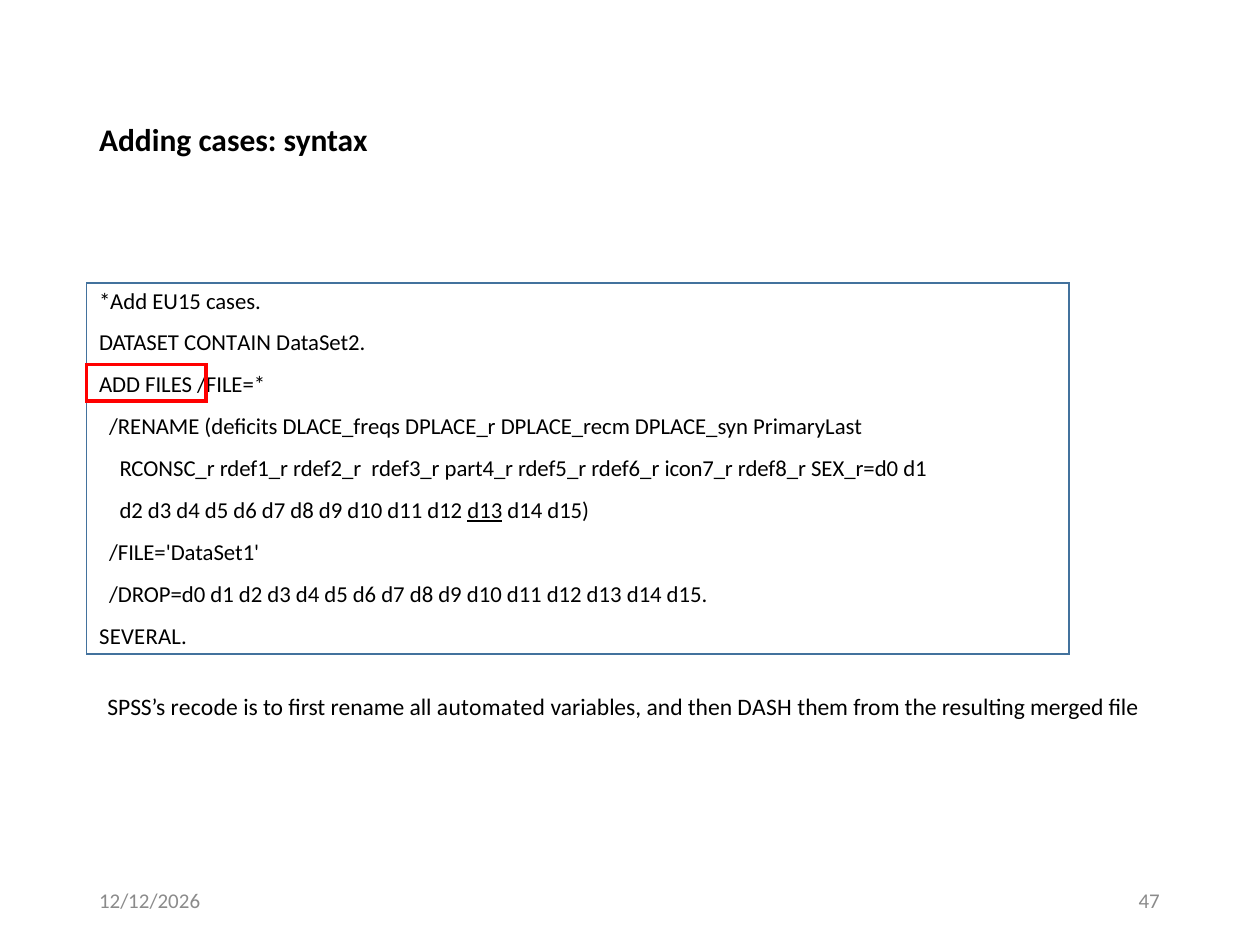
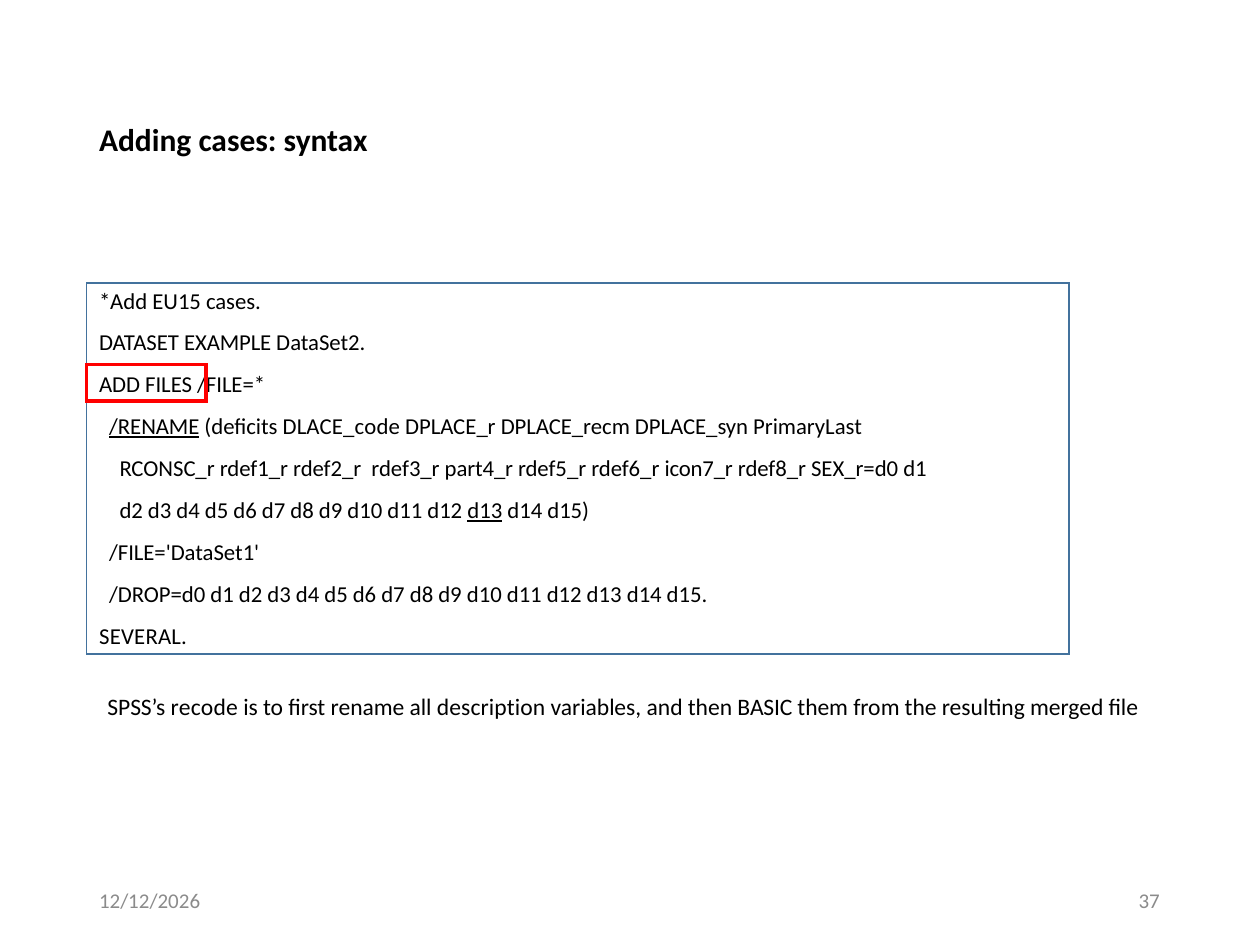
CONTAIN: CONTAIN -> EXAMPLE (228, 344)
/RENAME underline: none -> present (154, 427)
DLACE_freqs: DLACE_freqs -> DLACE_code (341, 427)
automated: automated -> description (491, 708)
DASH: DASH -> BASIC (765, 708)
47: 47 -> 37 (1149, 902)
